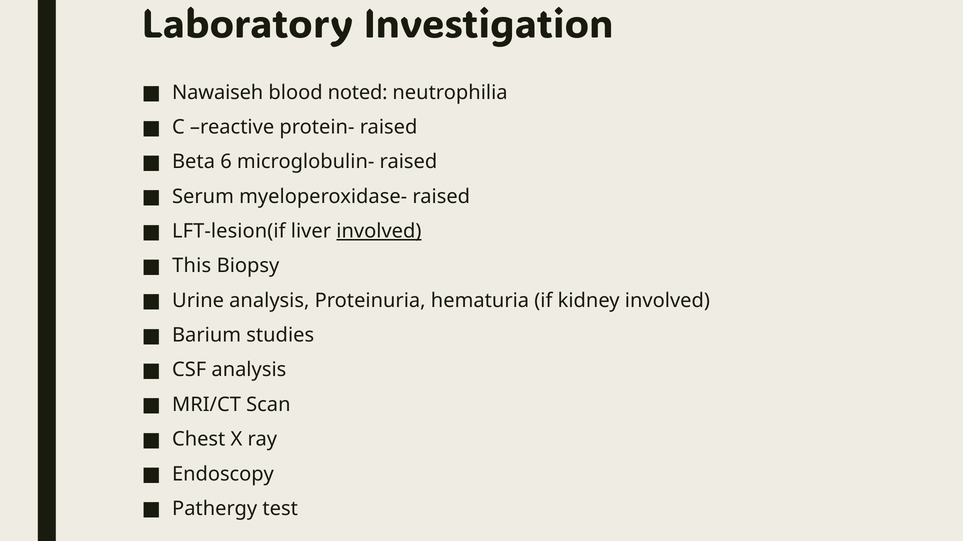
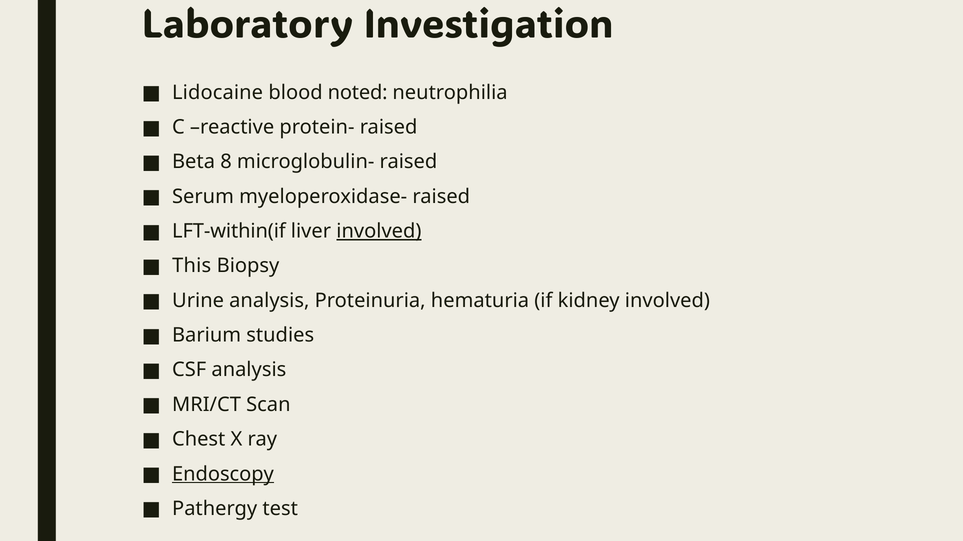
Nawaiseh: Nawaiseh -> Lidocaine (218, 93)
6: 6 -> 8 (226, 162)
LFT-lesion(if: LFT-lesion(if -> LFT-within(if (229, 231)
Endoscopy underline: none -> present (223, 474)
